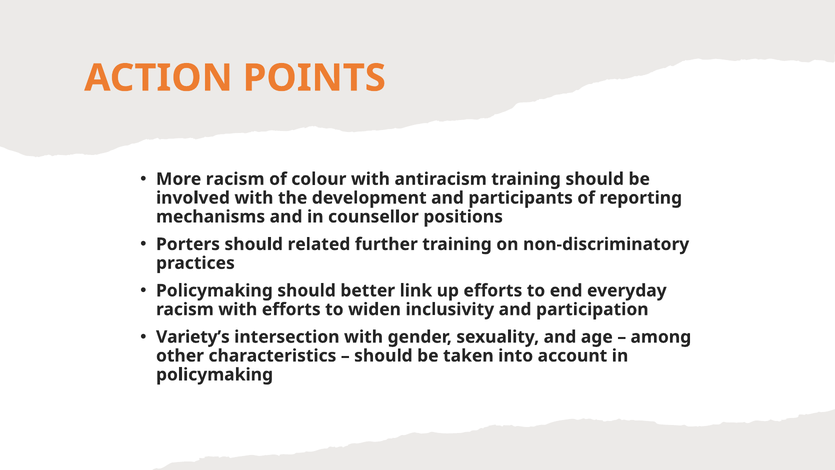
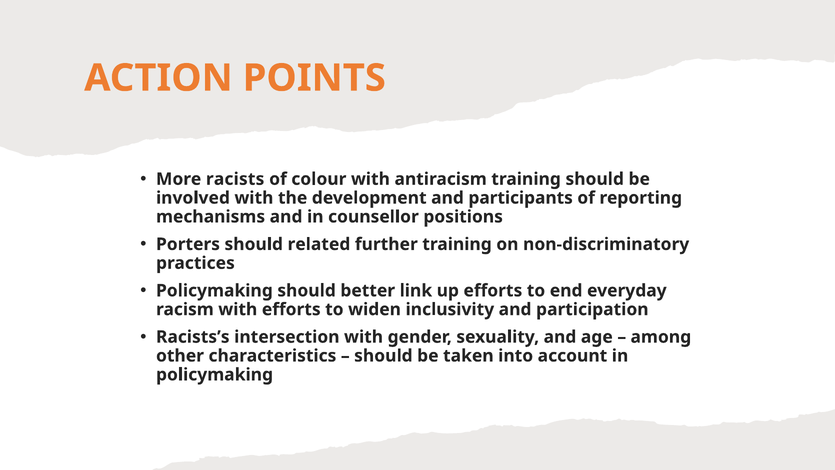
More racism: racism -> racists (235, 179)
Variety’s: Variety’s -> Racists’s (193, 337)
